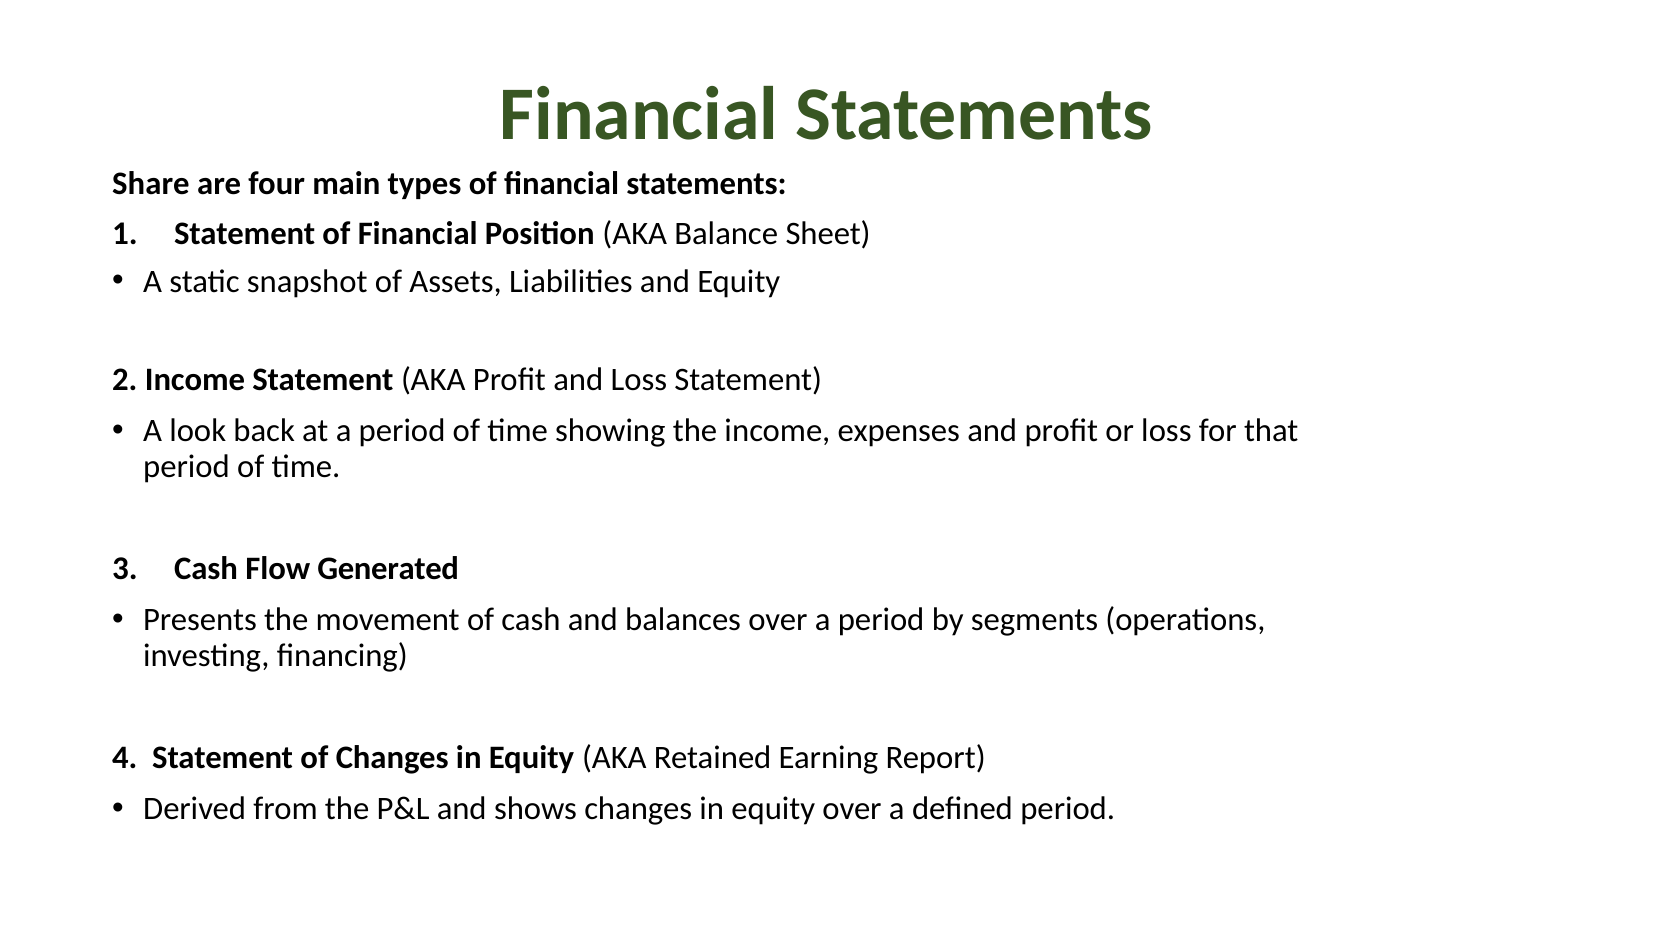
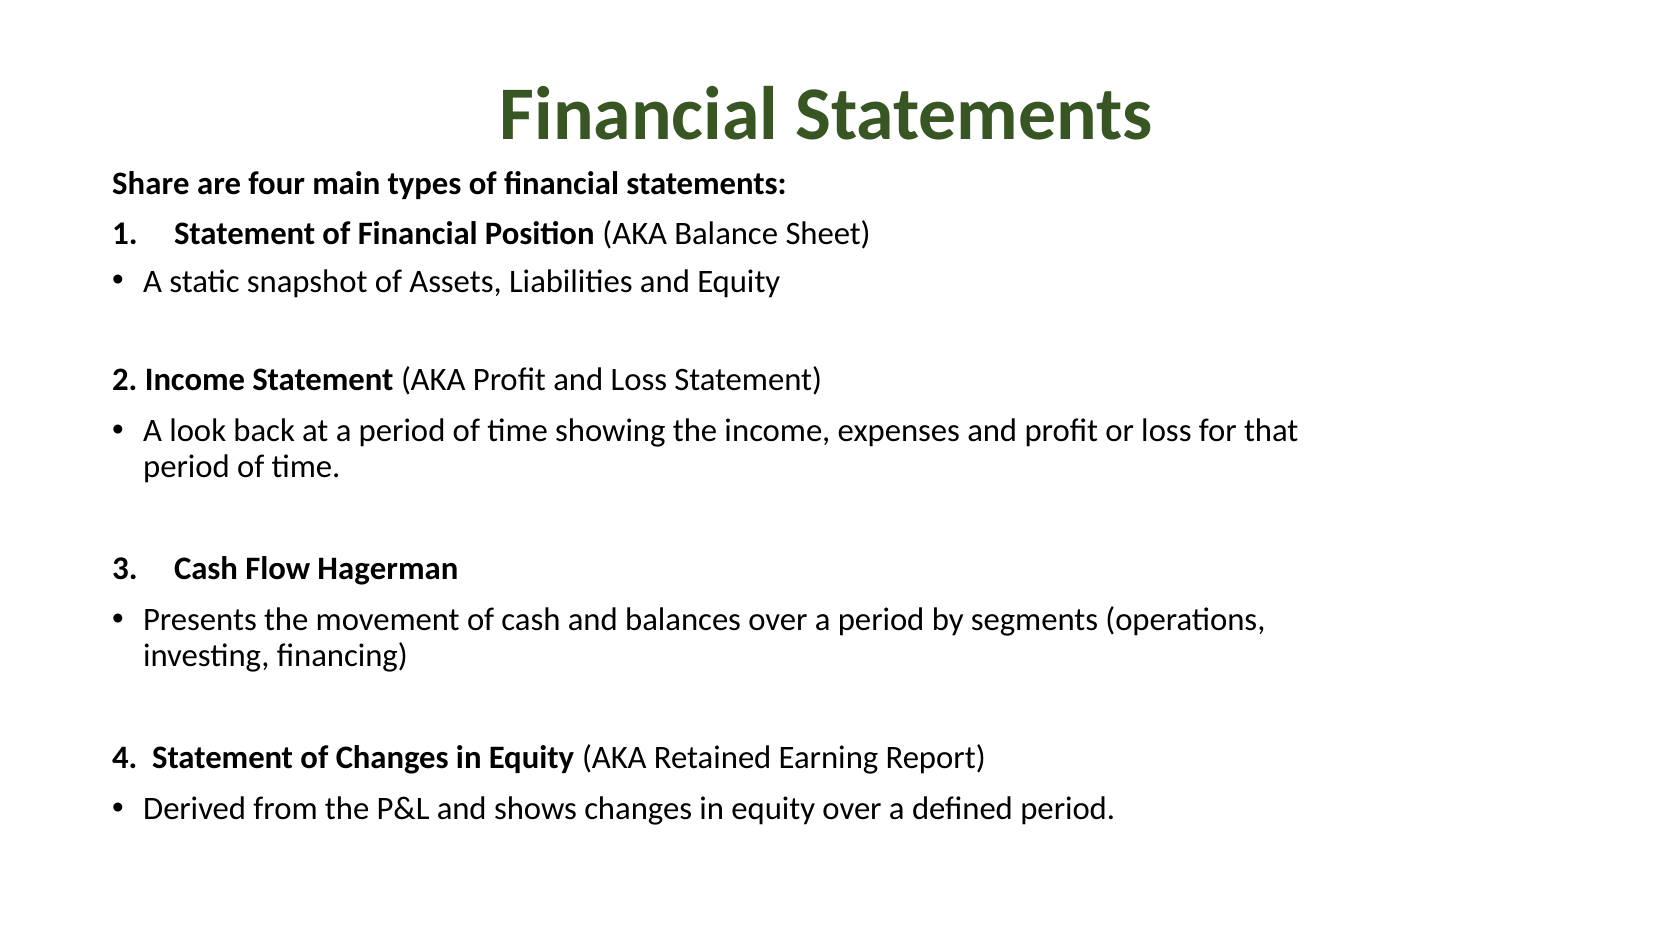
Generated: Generated -> Hagerman (388, 569)
